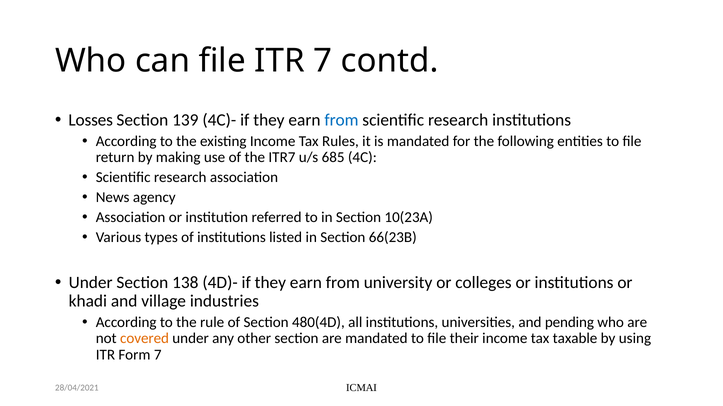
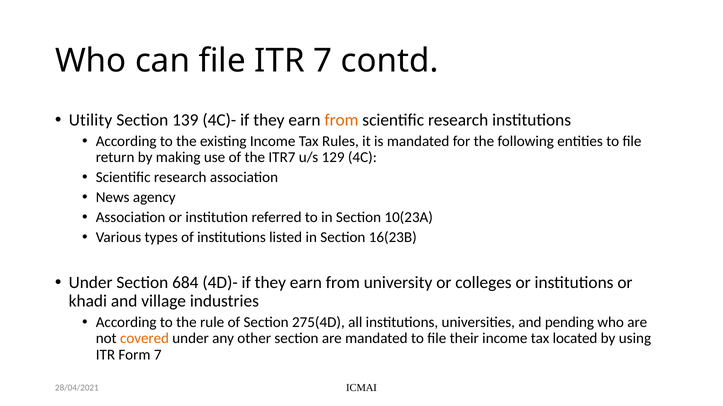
Losses: Losses -> Utility (91, 120)
from colour: blue -> orange (341, 120)
685: 685 -> 129 (333, 158)
66(23B: 66(23B -> 16(23B (393, 238)
138: 138 -> 684 (185, 283)
480(4D: 480(4D -> 275(4D (318, 323)
taxable: taxable -> located (575, 339)
